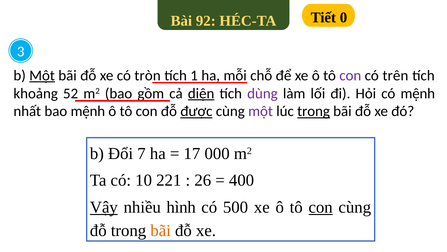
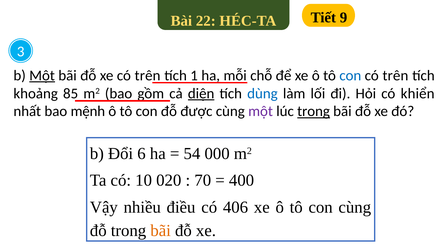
0: 0 -> 9 (344, 17)
92: 92 -> 22 (206, 21)
xe có tròn: tròn -> trên (148, 75)
con colour: purple -> blue (350, 75)
52: 52 -> 85 (71, 93)
dùng colour: purple -> blue (262, 93)
có mệnh: mệnh -> khiển (418, 93)
được underline: present -> none (196, 111)
7: 7 -> 6 (142, 153)
17: 17 -> 54 (192, 153)
221: 221 -> 020 (169, 180)
26: 26 -> 70 (203, 180)
Vậy underline: present -> none (104, 207)
hình: hình -> điều (181, 207)
500: 500 -> 406 (236, 207)
con underline: present -> none (321, 207)
